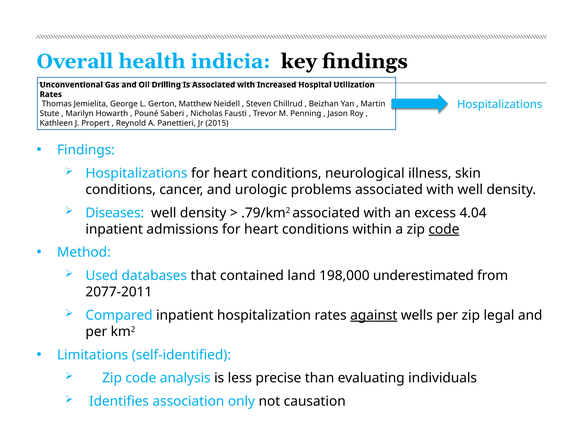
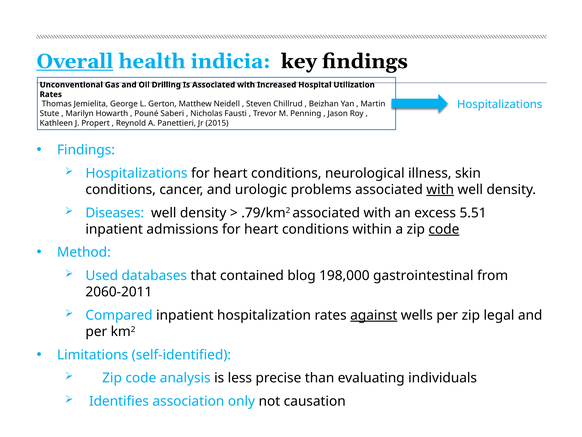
Overall underline: none -> present (75, 61)
with underline: none -> present (440, 189)
4.04: 4.04 -> 5.51 (473, 213)
land: land -> blog (302, 275)
underestimated: underestimated -> gastrointestinal (423, 275)
2077-2011: 2077-2011 -> 2060-2011 (119, 292)
